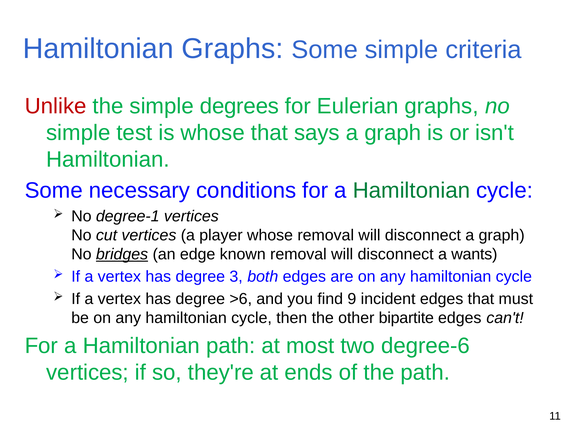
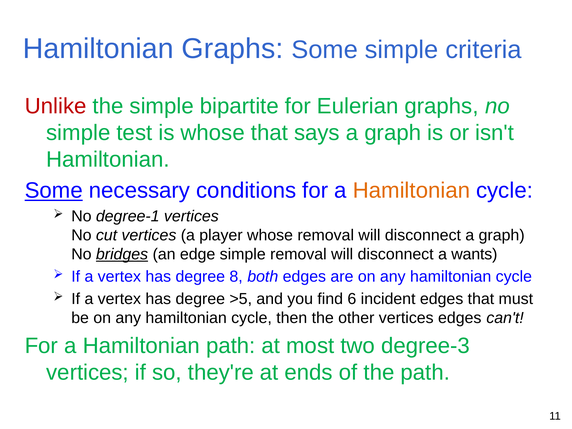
degrees: degrees -> bipartite (239, 106)
Some underline: none -> present (54, 191)
Hamiltonian colour: green -> orange (411, 191)
edge known: known -> simple (243, 254)
3: 3 -> 8 (236, 277)
>6: >6 -> >5 (241, 299)
9: 9 -> 6 (352, 299)
other bipartite: bipartite -> vertices (406, 318)
degree-6: degree-6 -> degree-3 (426, 346)
